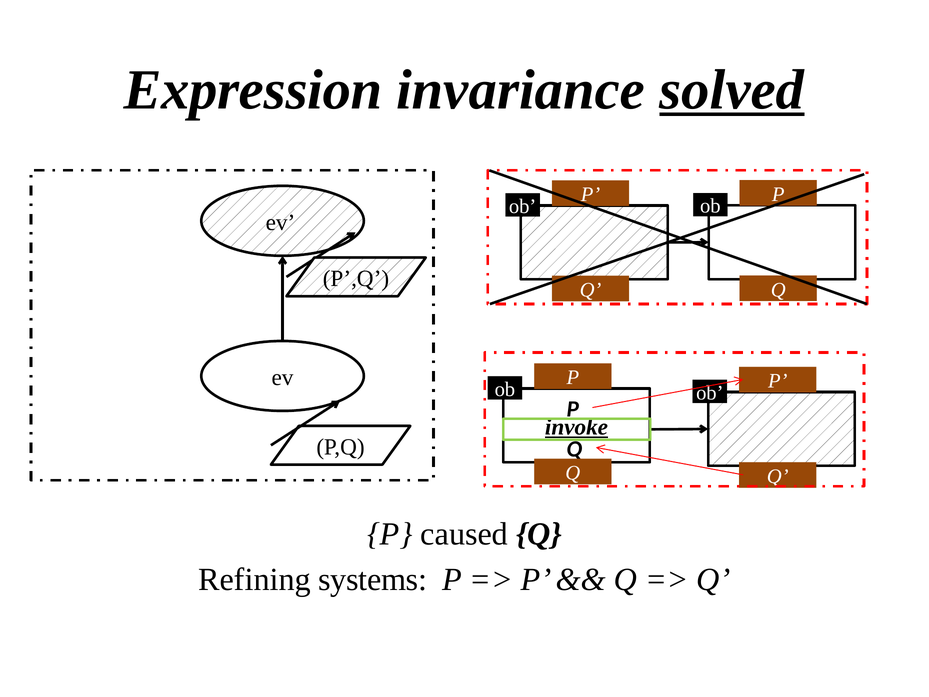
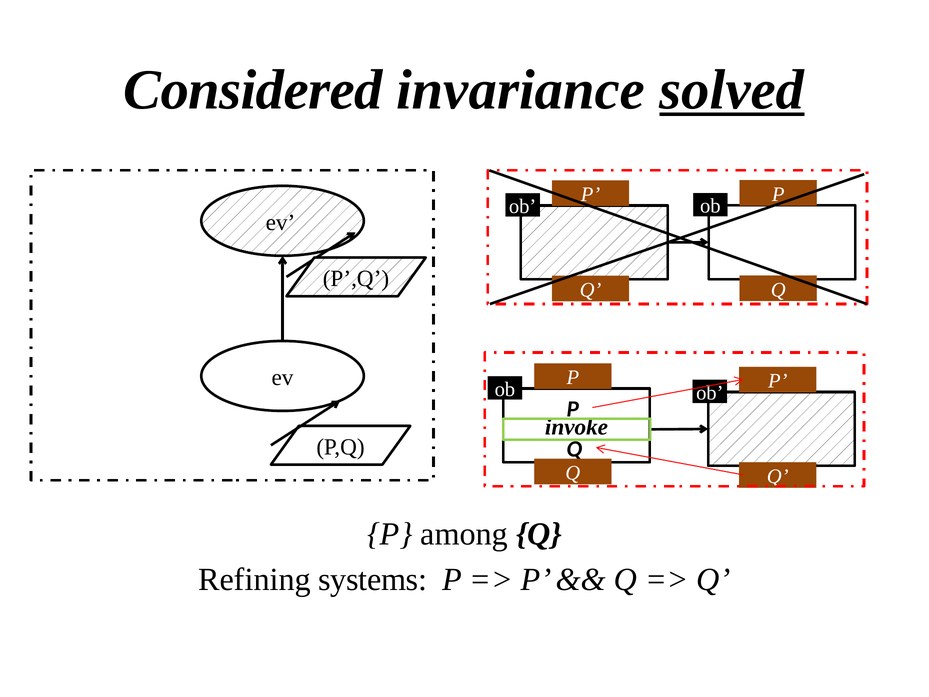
Expression: Expression -> Considered (253, 90)
invoke underline: present -> none (576, 427)
caused: caused -> among (464, 534)
